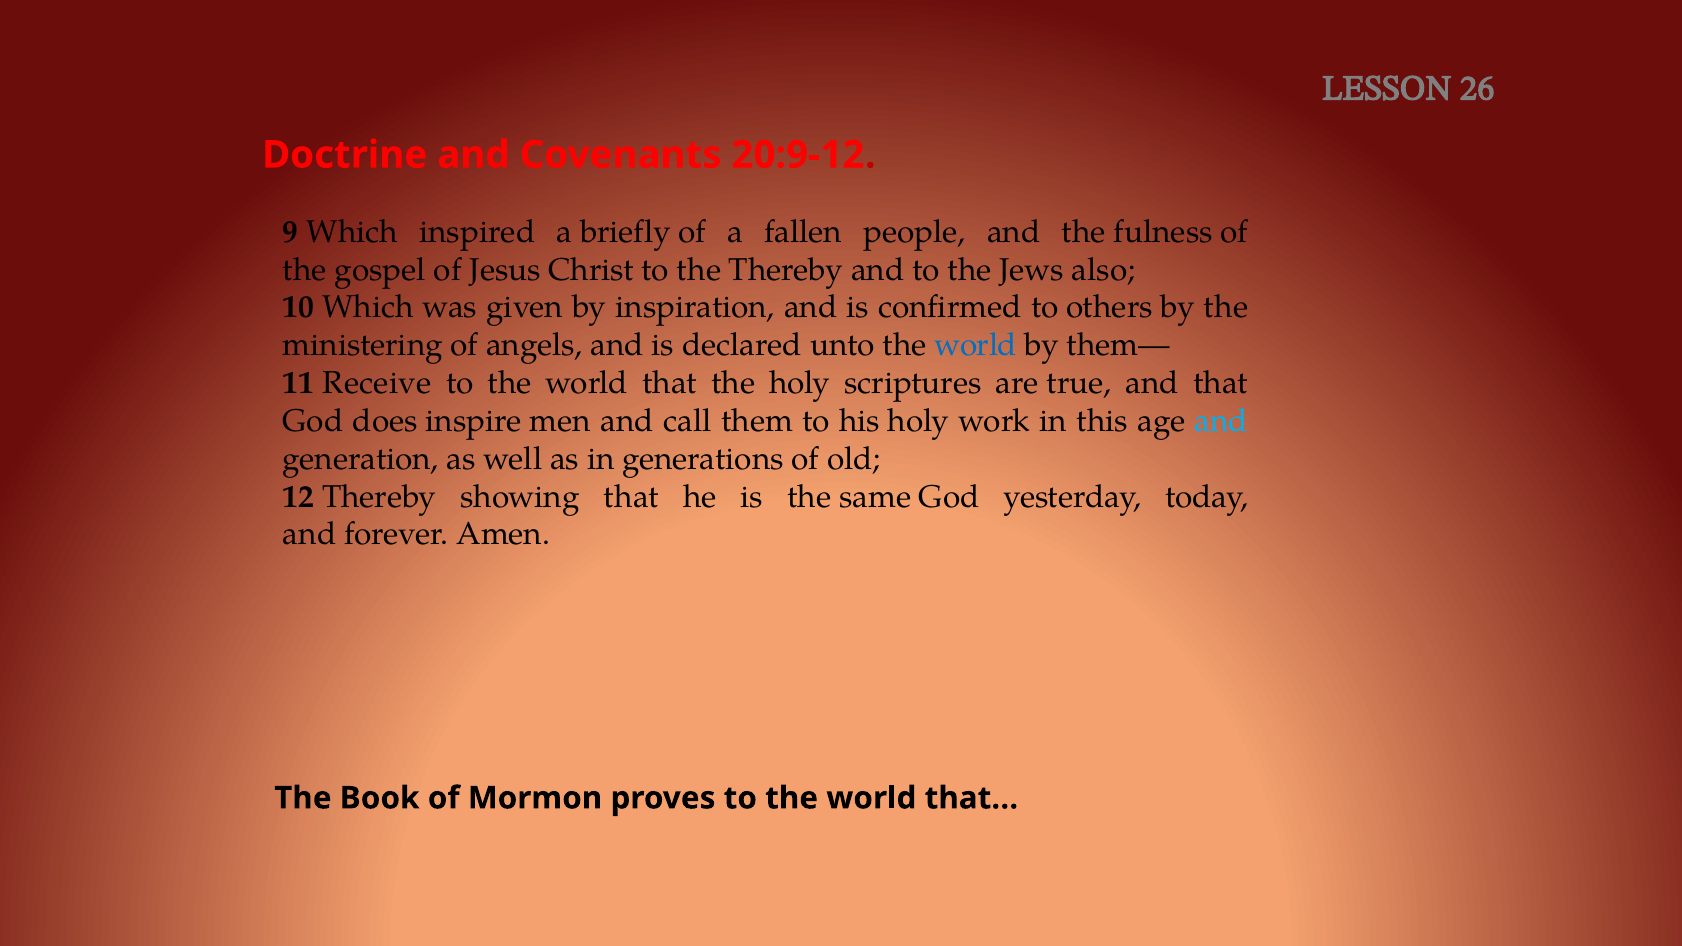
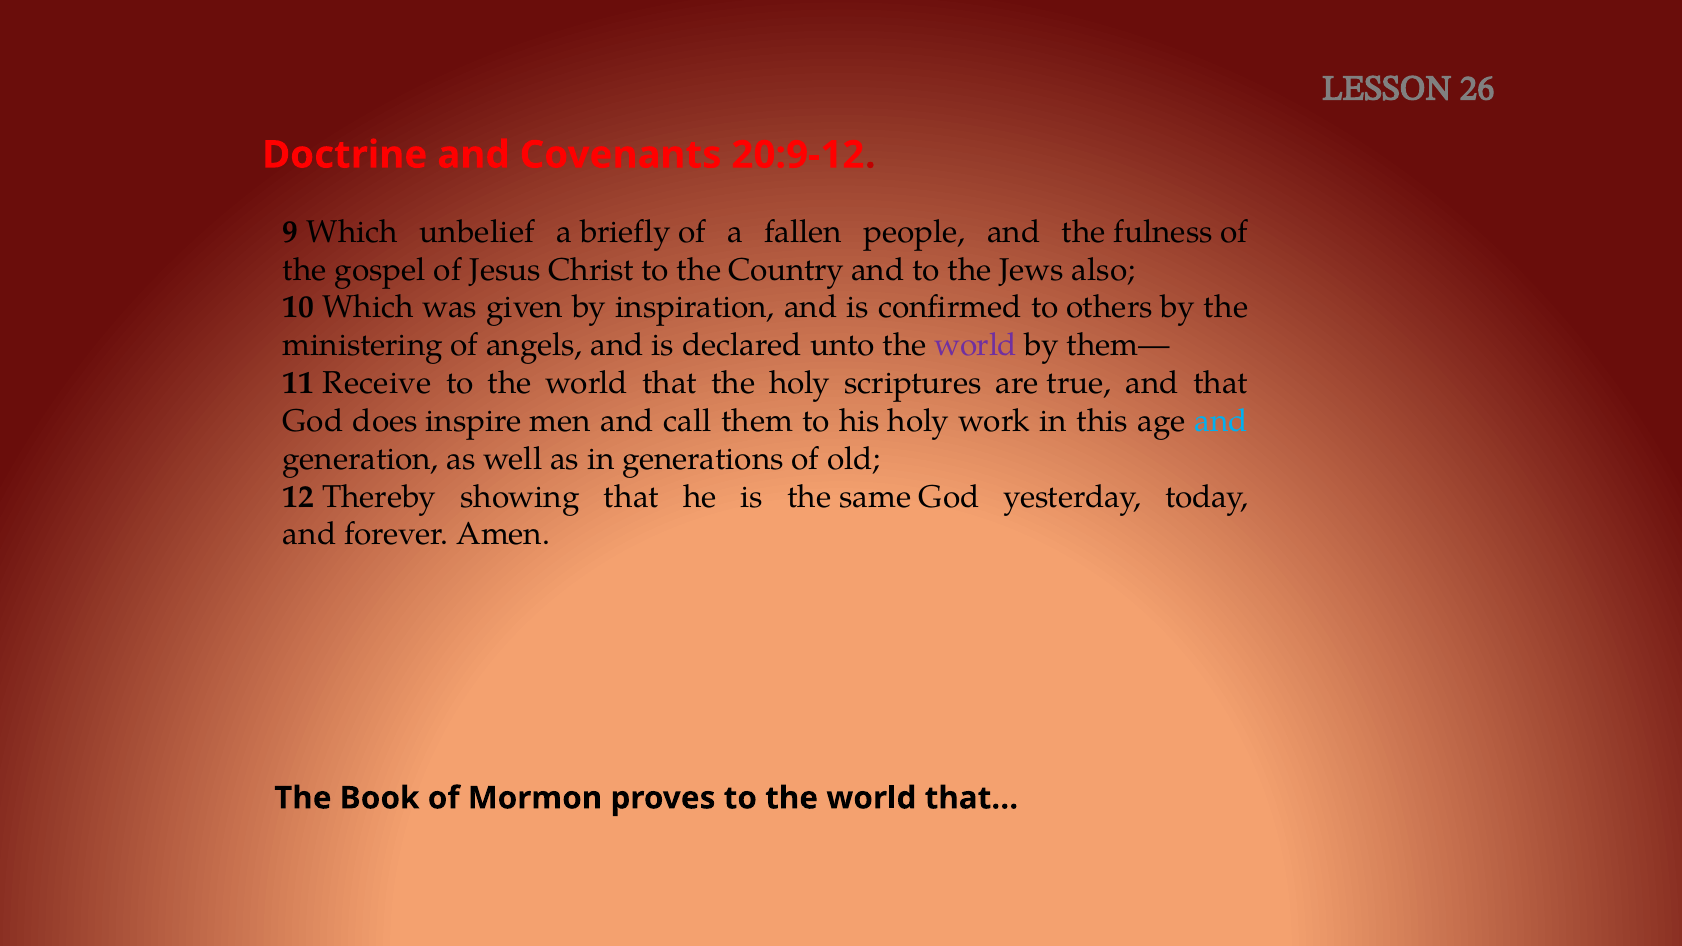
inspired: inspired -> unbelief (477, 232)
the Thereby: Thereby -> Country (786, 270)
world colour: blue -> purple (976, 345)
